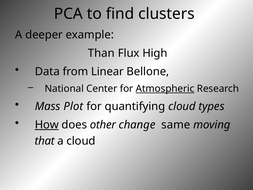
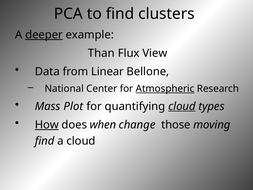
deeper underline: none -> present (44, 35)
High: High -> View (155, 53)
cloud underline: none -> present (182, 106)
other: other -> when (103, 125)
same: same -> those (176, 125)
that: that -> find (45, 141)
